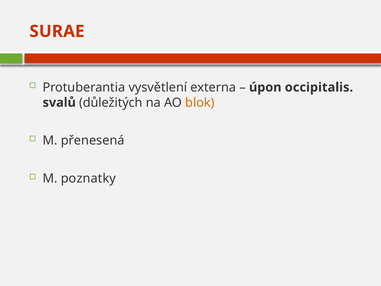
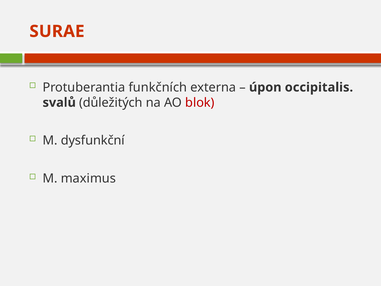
vysvětlení: vysvětlení -> funkčních (158, 87)
blok colour: orange -> red (200, 103)
přenesená: přenesená -> dysfunkční (93, 140)
poznatky: poznatky -> maximus (88, 178)
